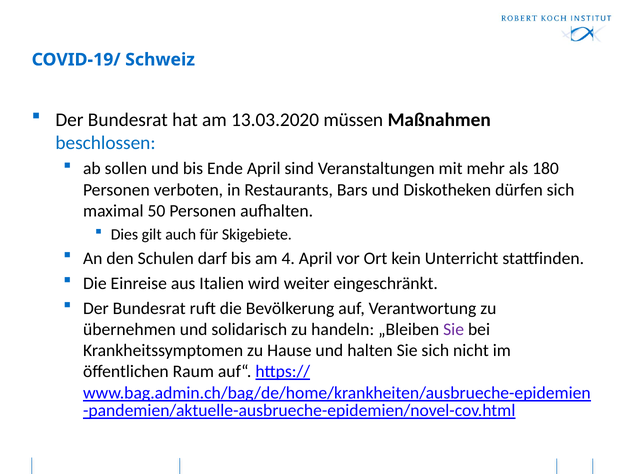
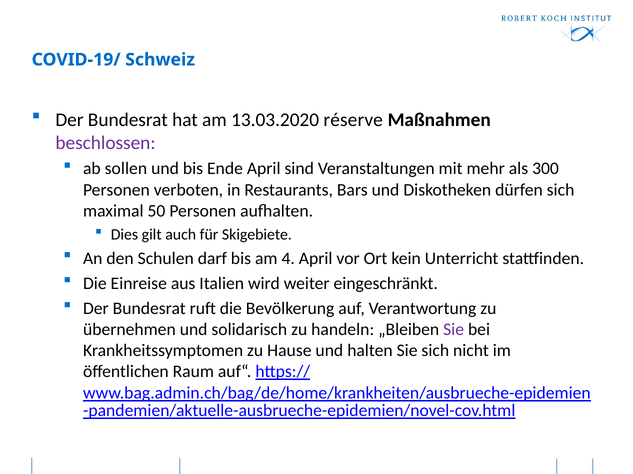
müssen: müssen -> réserve (353, 120)
beschlossen colour: blue -> purple (105, 143)
180: 180 -> 300 (546, 169)
